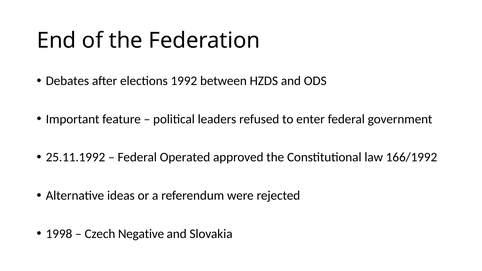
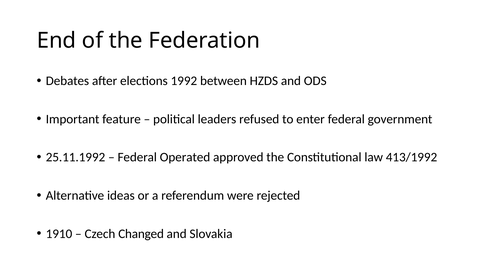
166/1992: 166/1992 -> 413/1992 (412, 157)
1998: 1998 -> 1910 (59, 234)
Negative: Negative -> Changed (141, 234)
